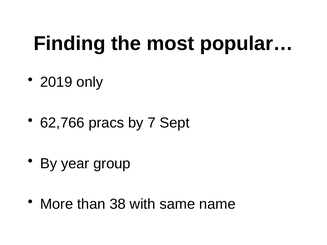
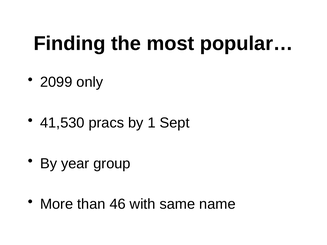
2019: 2019 -> 2099 (56, 82)
62,766: 62,766 -> 41,530 (62, 123)
7: 7 -> 1 (152, 123)
38: 38 -> 46 (118, 204)
